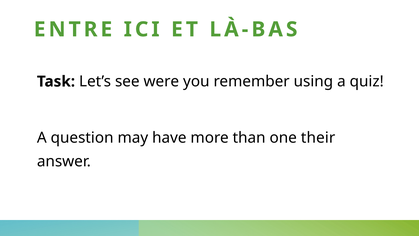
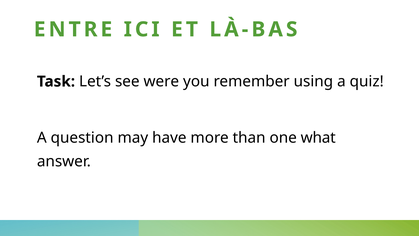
their: their -> what (318, 138)
